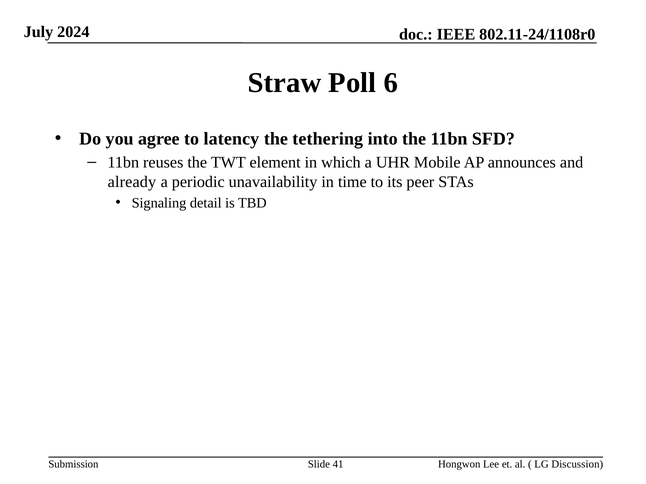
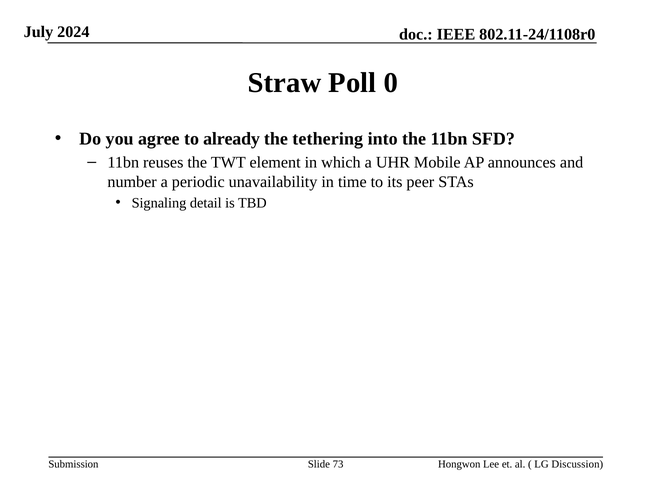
6: 6 -> 0 (391, 83)
latency: latency -> already (232, 139)
already: already -> number (132, 182)
41: 41 -> 73 (338, 465)
